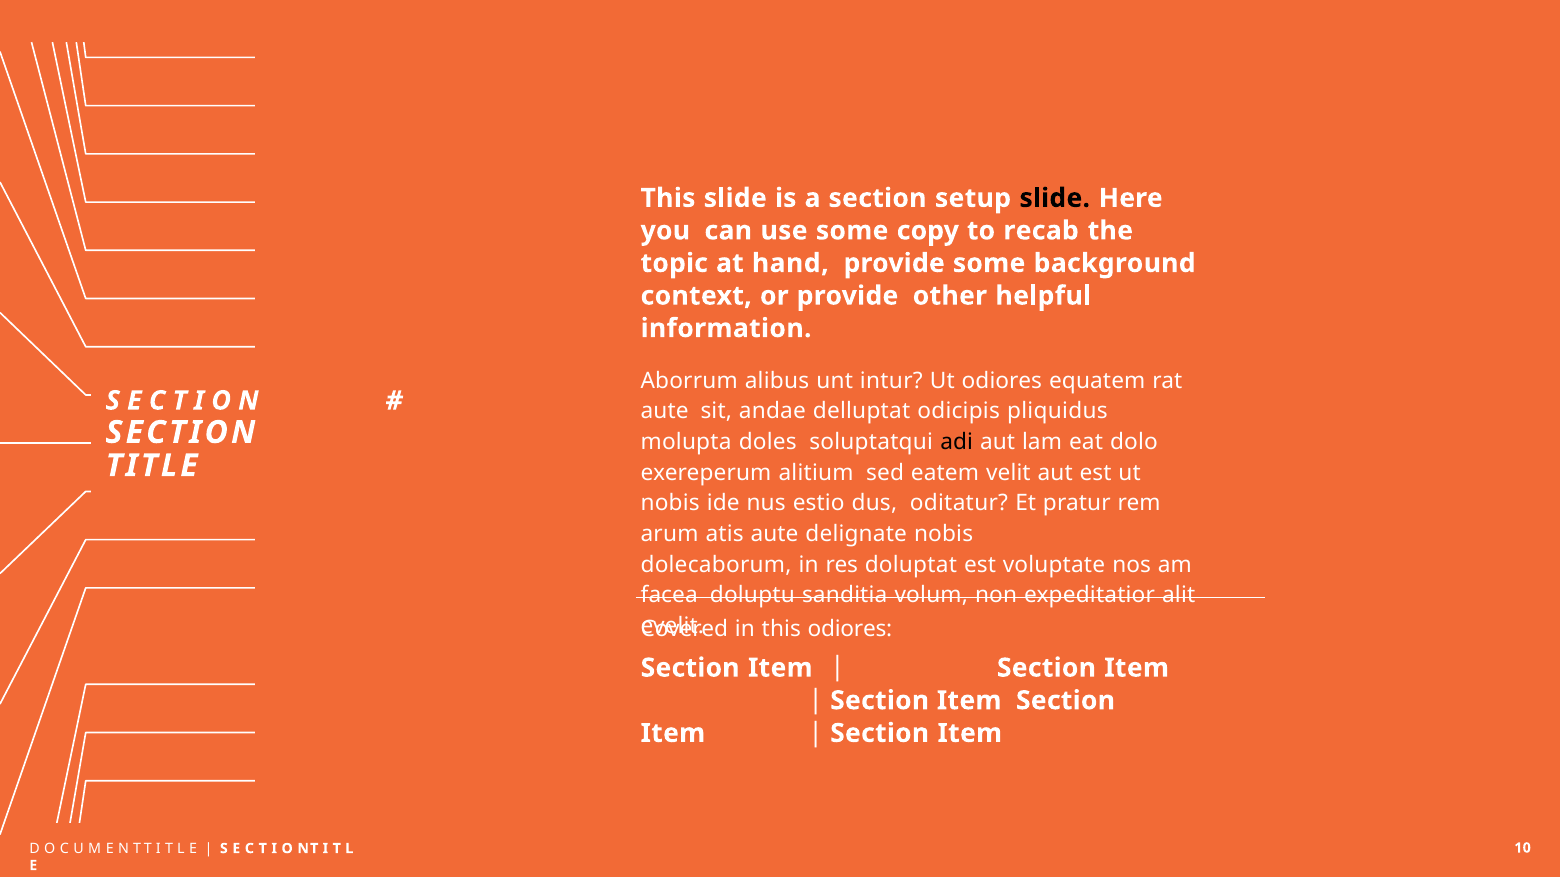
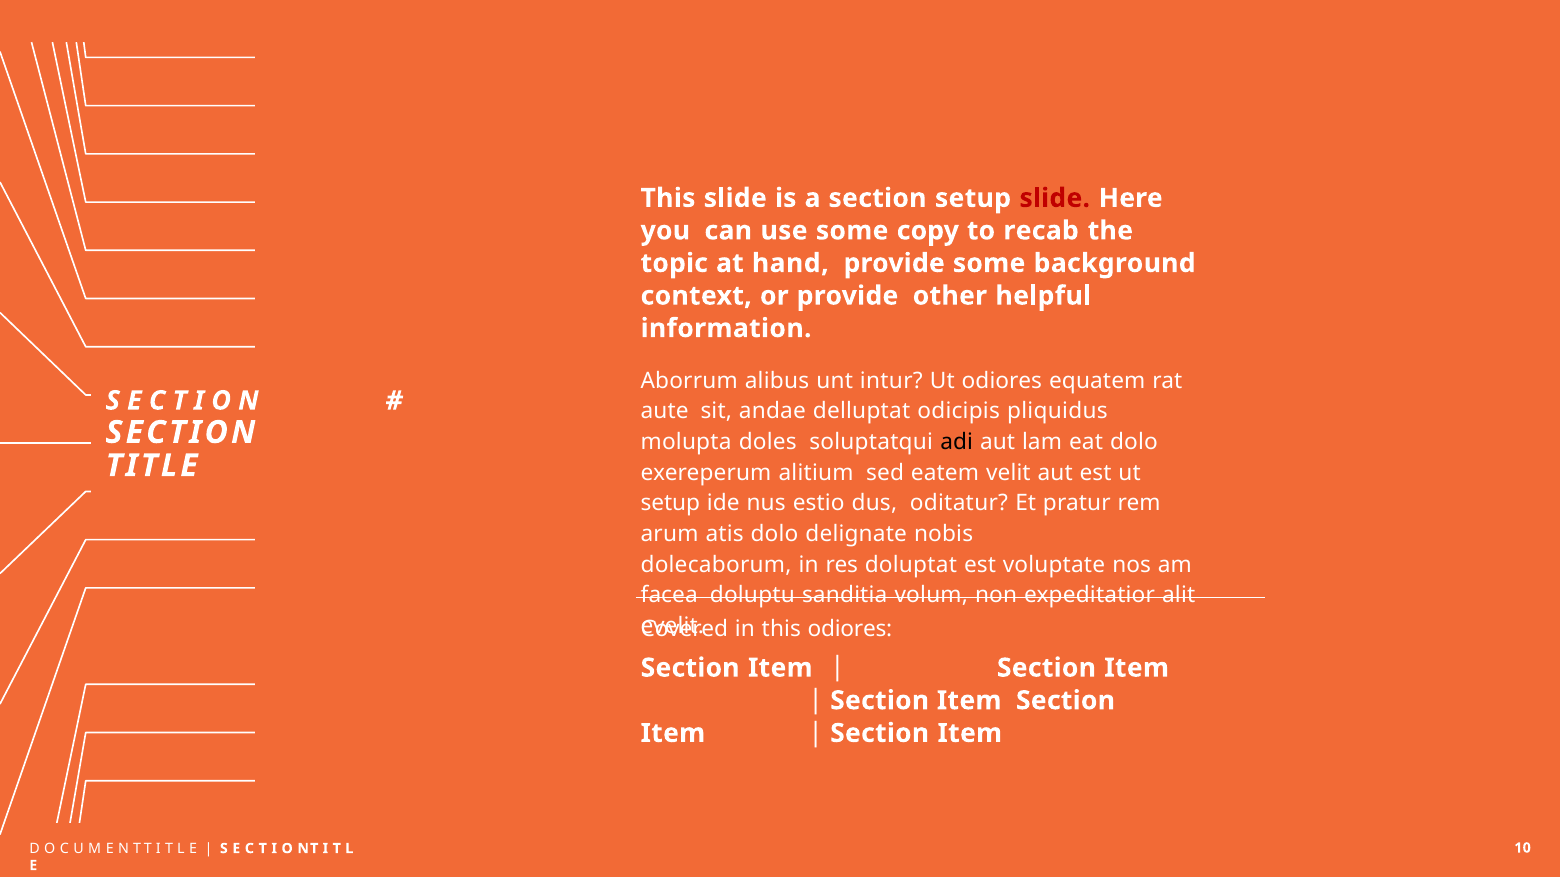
slide colour: black -> red (1055, 198)
nobis: nobis -> setup (670, 504)
atis aute: aute -> dolo (774, 534)
